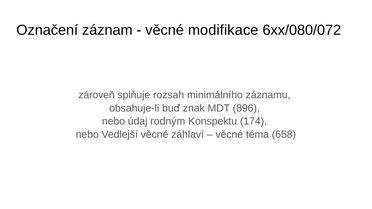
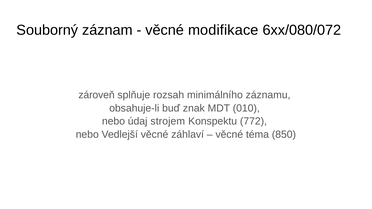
Označení: Označení -> Souborný (47, 30)
896: 896 -> 010 (246, 108)
rodným: rodným -> strojem (168, 121)
174: 174 -> 772 (253, 121)
658: 658 -> 850 (284, 135)
